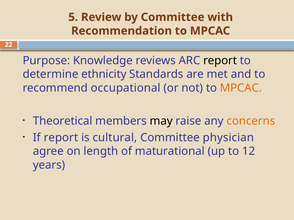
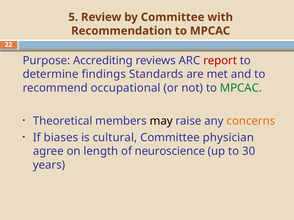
Knowledge: Knowledge -> Accrediting (103, 61)
report colour: black -> red (220, 61)
ethnicity: ethnicity -> findings (104, 74)
MPCAC colour: orange -> green (241, 88)
If report: report -> biases (61, 138)
maturational: maturational -> neuroscience (170, 152)
12: 12 -> 30 (249, 152)
